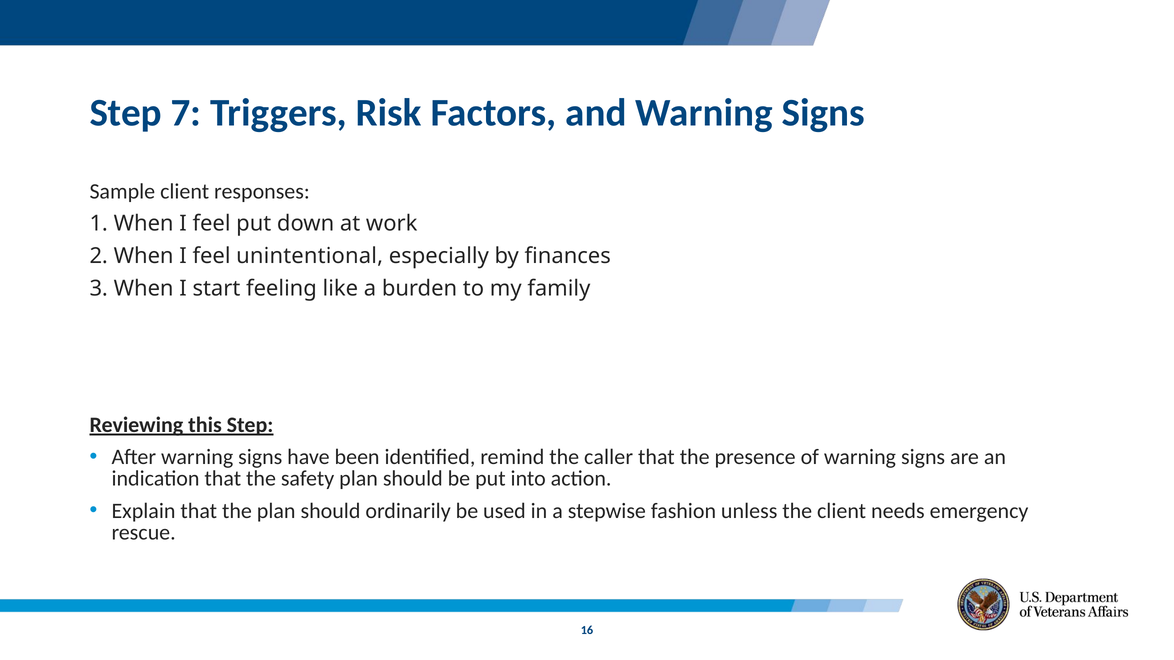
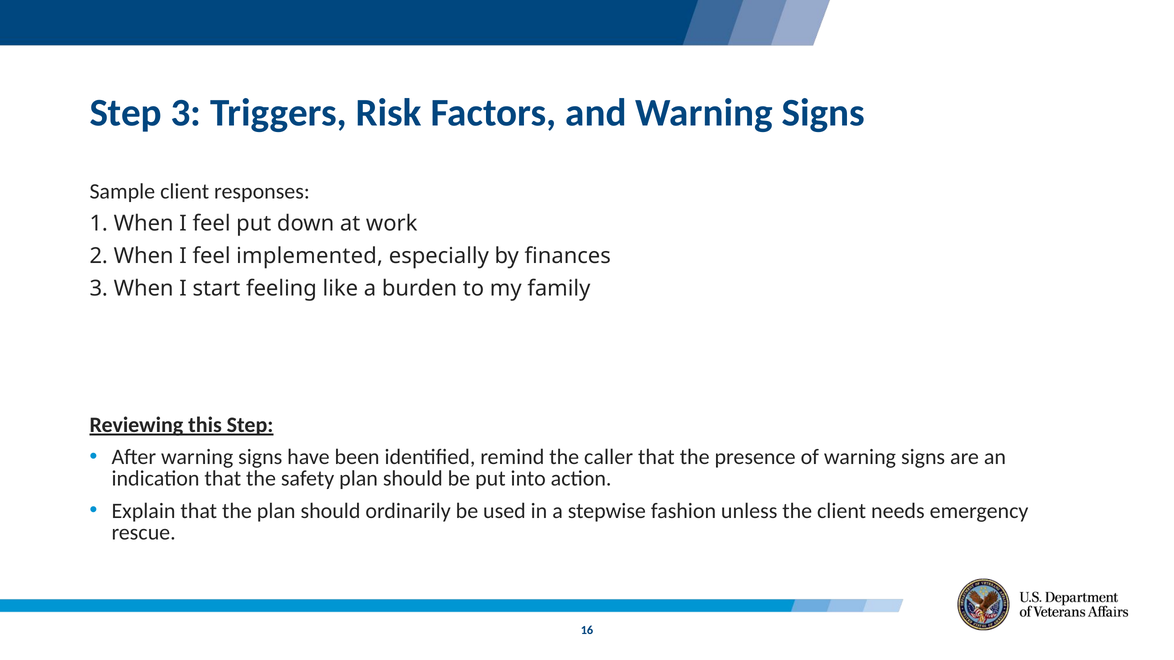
Step 7: 7 -> 3 (186, 113)
unintentional: unintentional -> implemented (310, 256)
